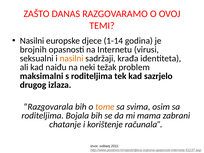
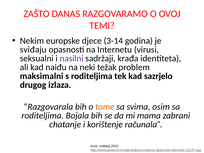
Nasilni: Nasilni -> Nekim (32, 41)
1-14: 1-14 -> 3-14 (113, 41)
brojnih: brojnih -> sviđaju (33, 50)
nasilni colour: orange -> purple (72, 58)
